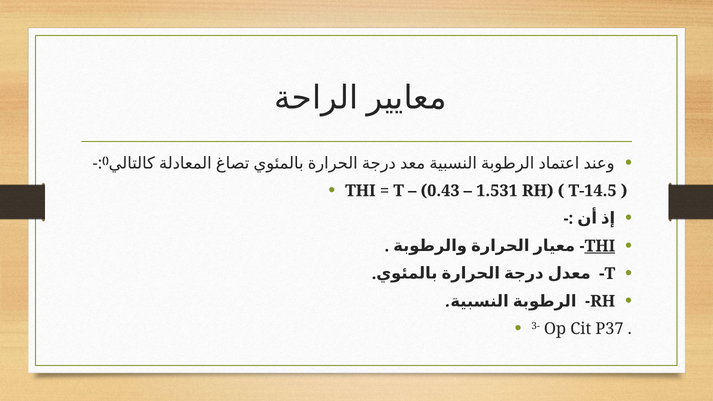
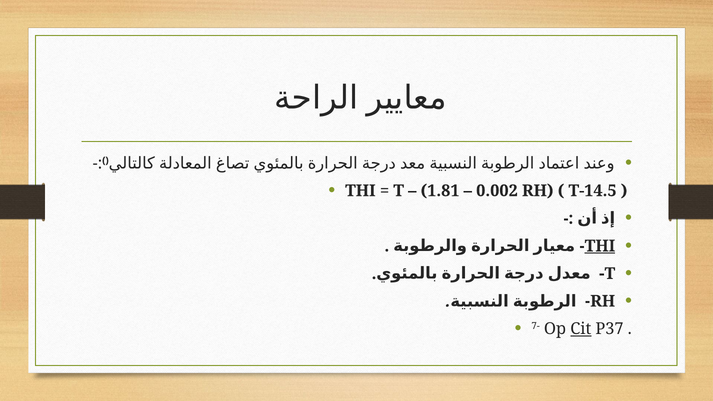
0.43: 0.43 -> 1.81 (440, 191)
1.531: 1.531 -> 0.002 (497, 191)
3-: 3- -> 7- (536, 326)
Cit underline: none -> present (581, 329)
